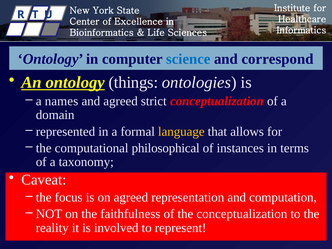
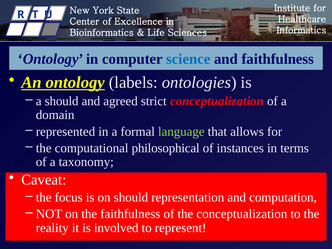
and correspond: correspond -> faithfulness (278, 59)
things: things -> labels (133, 82)
a names: names -> should (62, 101)
language colour: yellow -> light green (181, 131)
on agreed: agreed -> should (131, 197)
